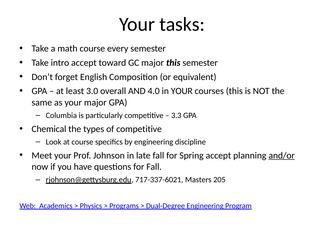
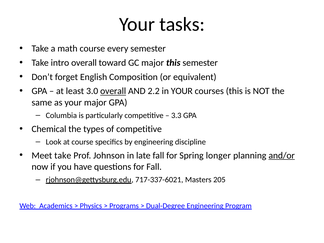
intro accept: accept -> overall (84, 63)
overall underline: none -> present (113, 91)
4.0: 4.0 -> 2.2 (154, 91)
Meet your: your -> take (63, 155)
Spring accept: accept -> longer (218, 155)
